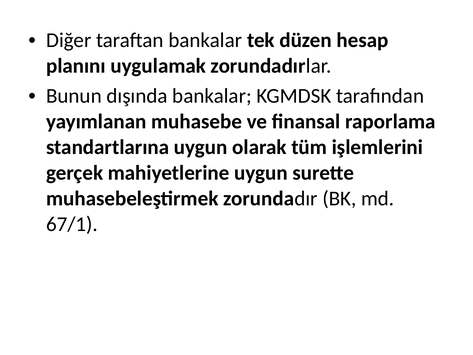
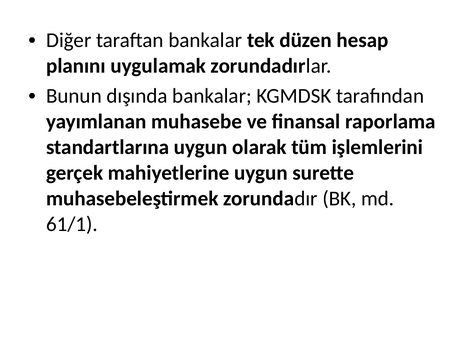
67/1: 67/1 -> 61/1 (72, 224)
